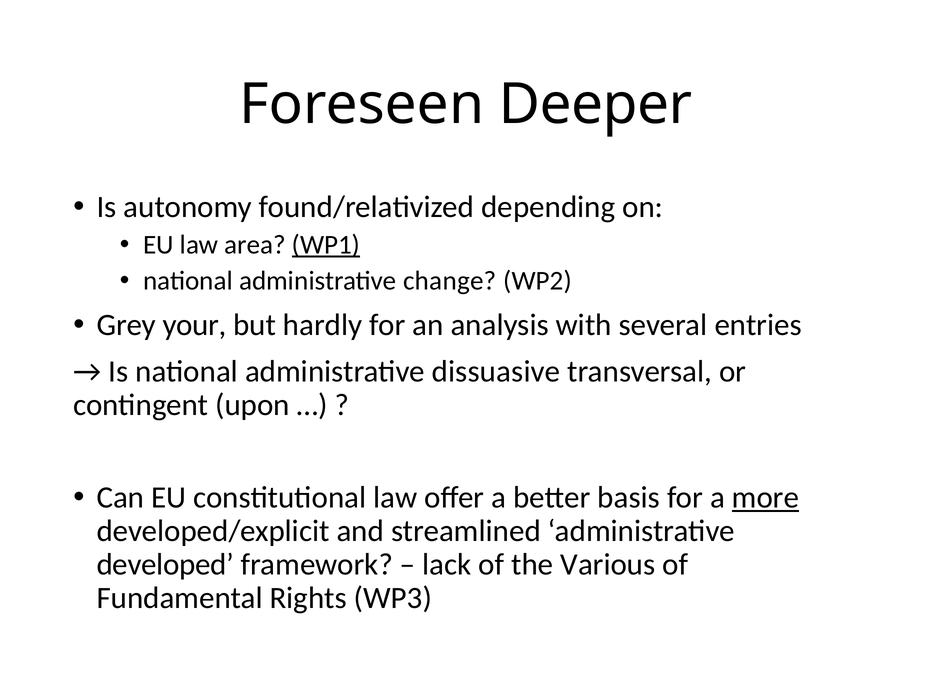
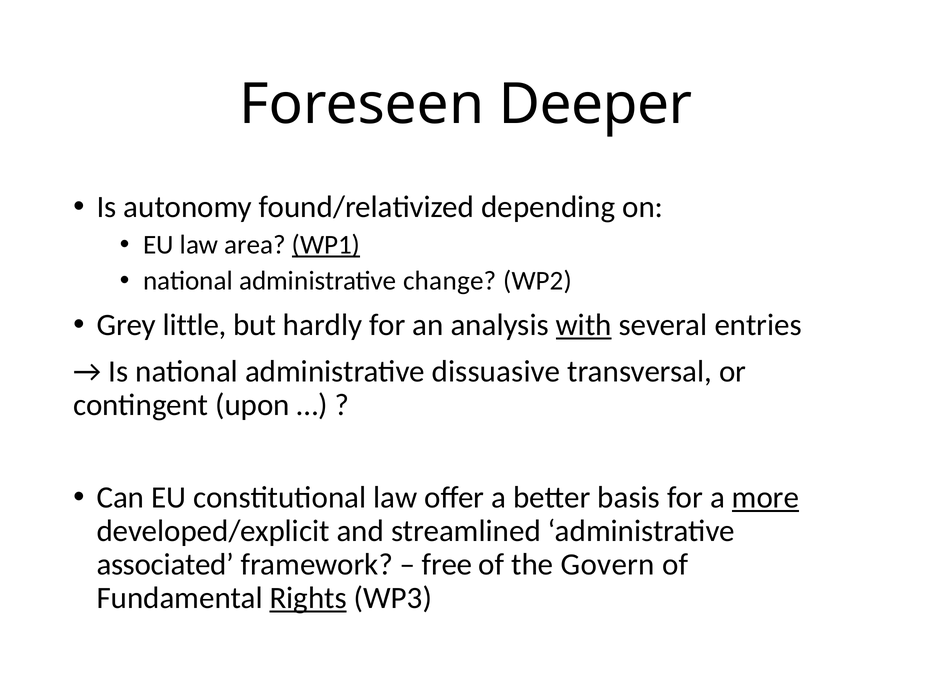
your: your -> little (195, 325)
with underline: none -> present (584, 325)
developed: developed -> associated (165, 565)
lack: lack -> free (447, 565)
Various: Various -> Govern (608, 565)
Rights underline: none -> present (308, 598)
